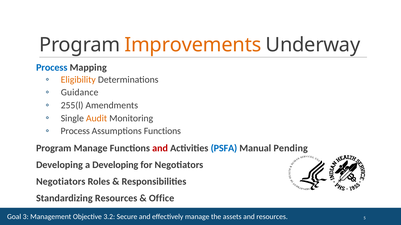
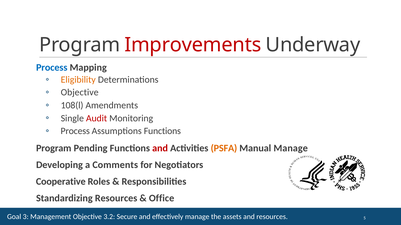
Improvements colour: orange -> red (193, 45)
Guidance: Guidance -> Objective (80, 93)
255(l: 255(l -> 108(l (72, 106)
Audit colour: orange -> red (97, 118)
Program Manage: Manage -> Pending (91, 149)
PSFA colour: blue -> orange (224, 149)
Manual Pending: Pending -> Manage (291, 149)
a Developing: Developing -> Comments (115, 165)
Negotiators: Negotiators -> Cooperative (61, 182)
